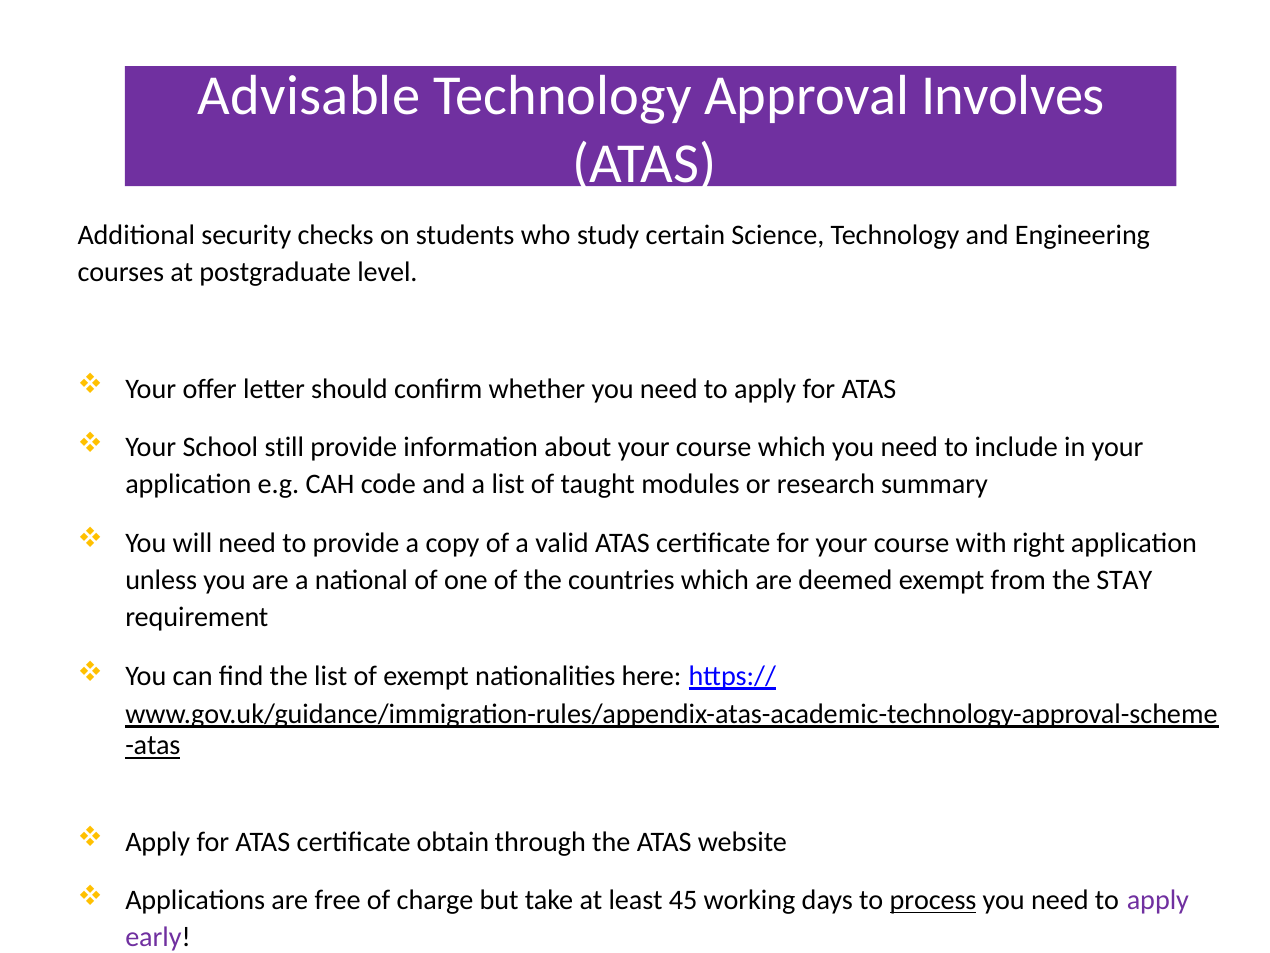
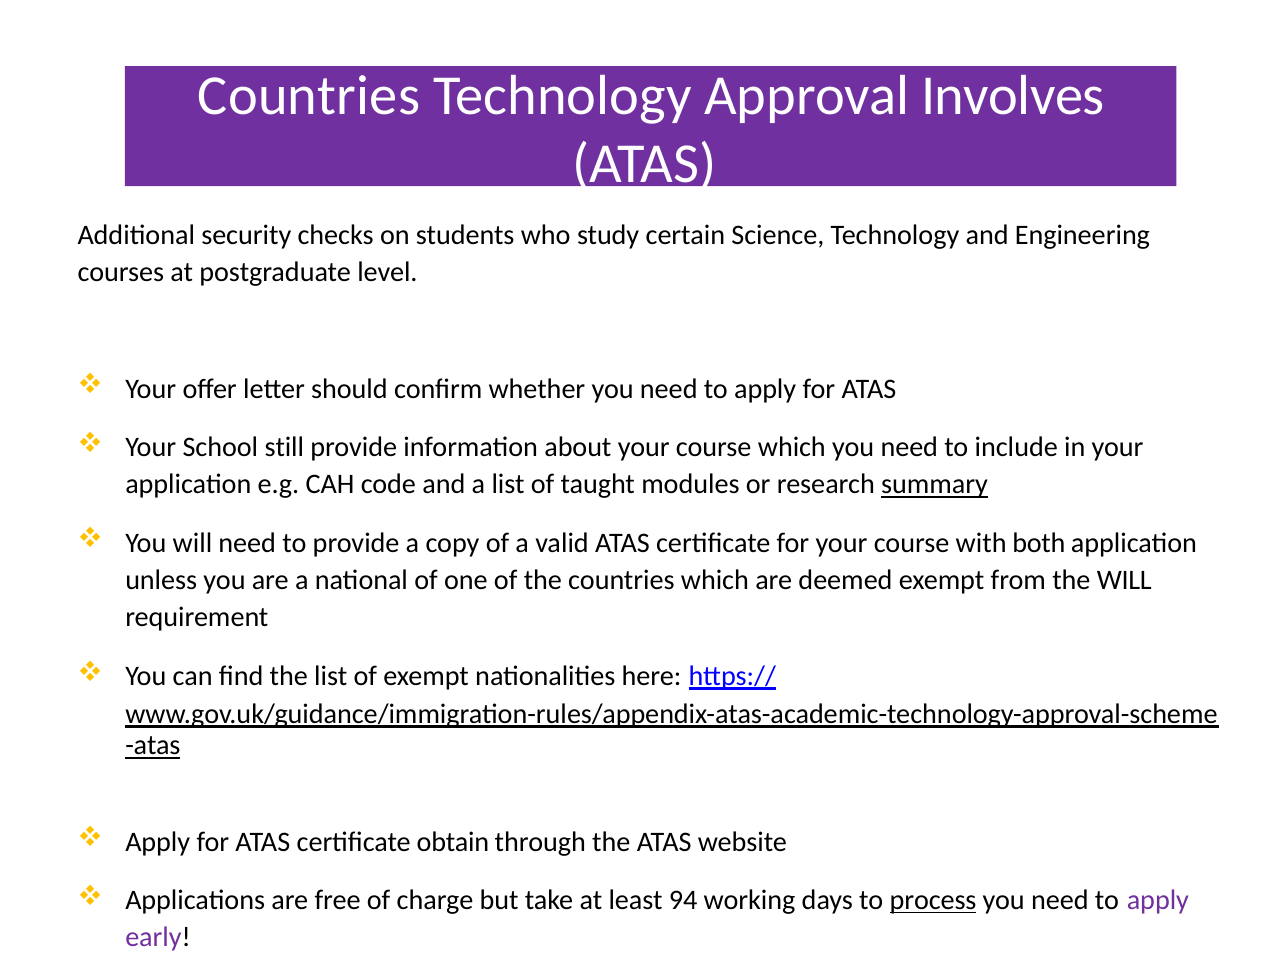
Advisable: Advisable -> Countries (309, 96)
summary underline: none -> present (935, 484)
right: right -> both (1039, 543)
the STAY: STAY -> WILL (1124, 580)
45: 45 -> 94 (683, 900)
